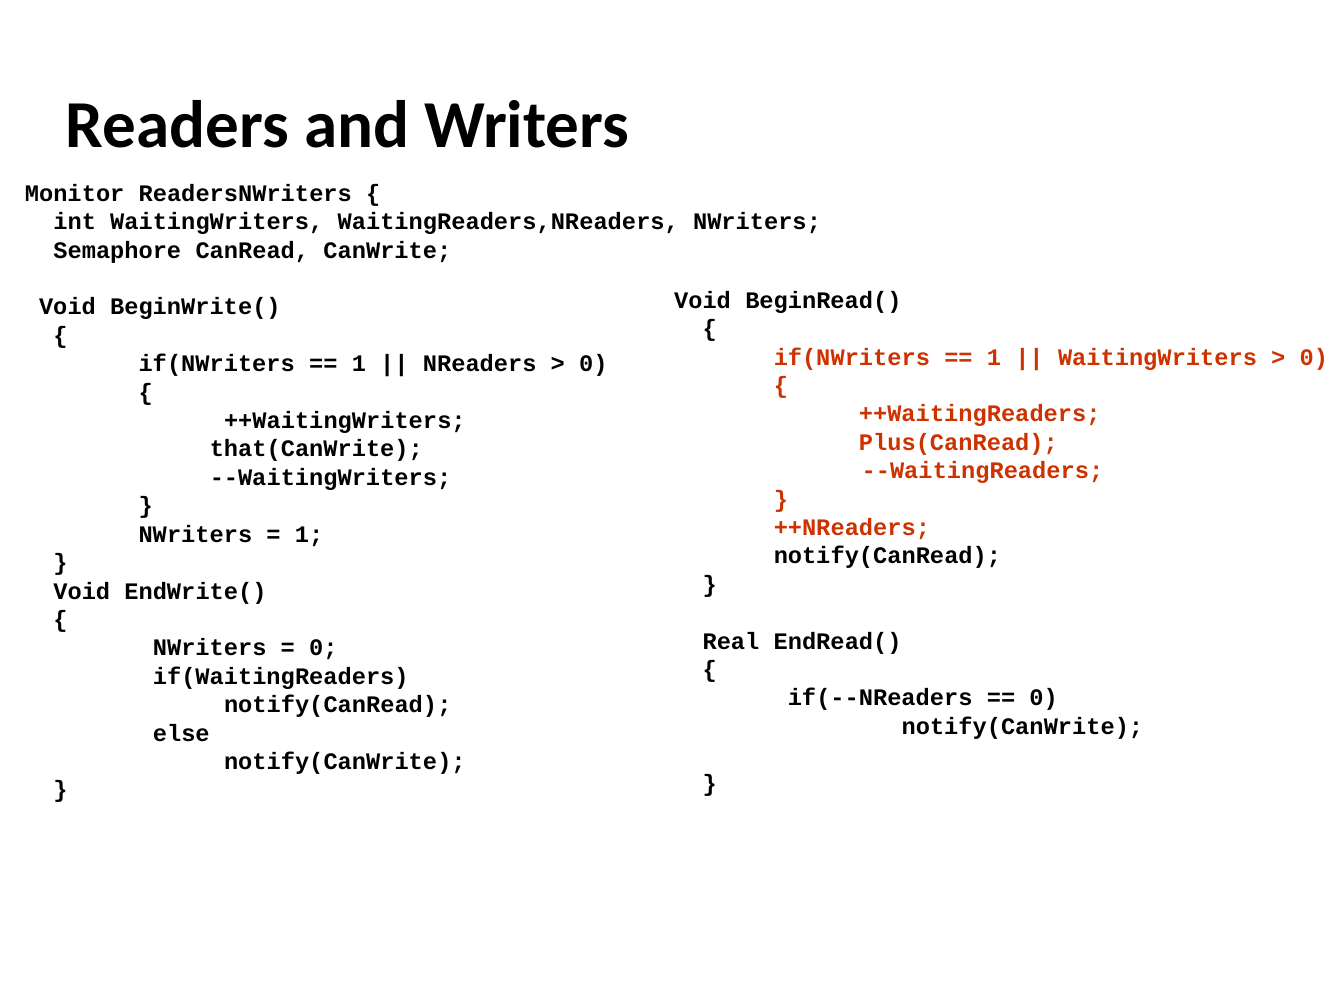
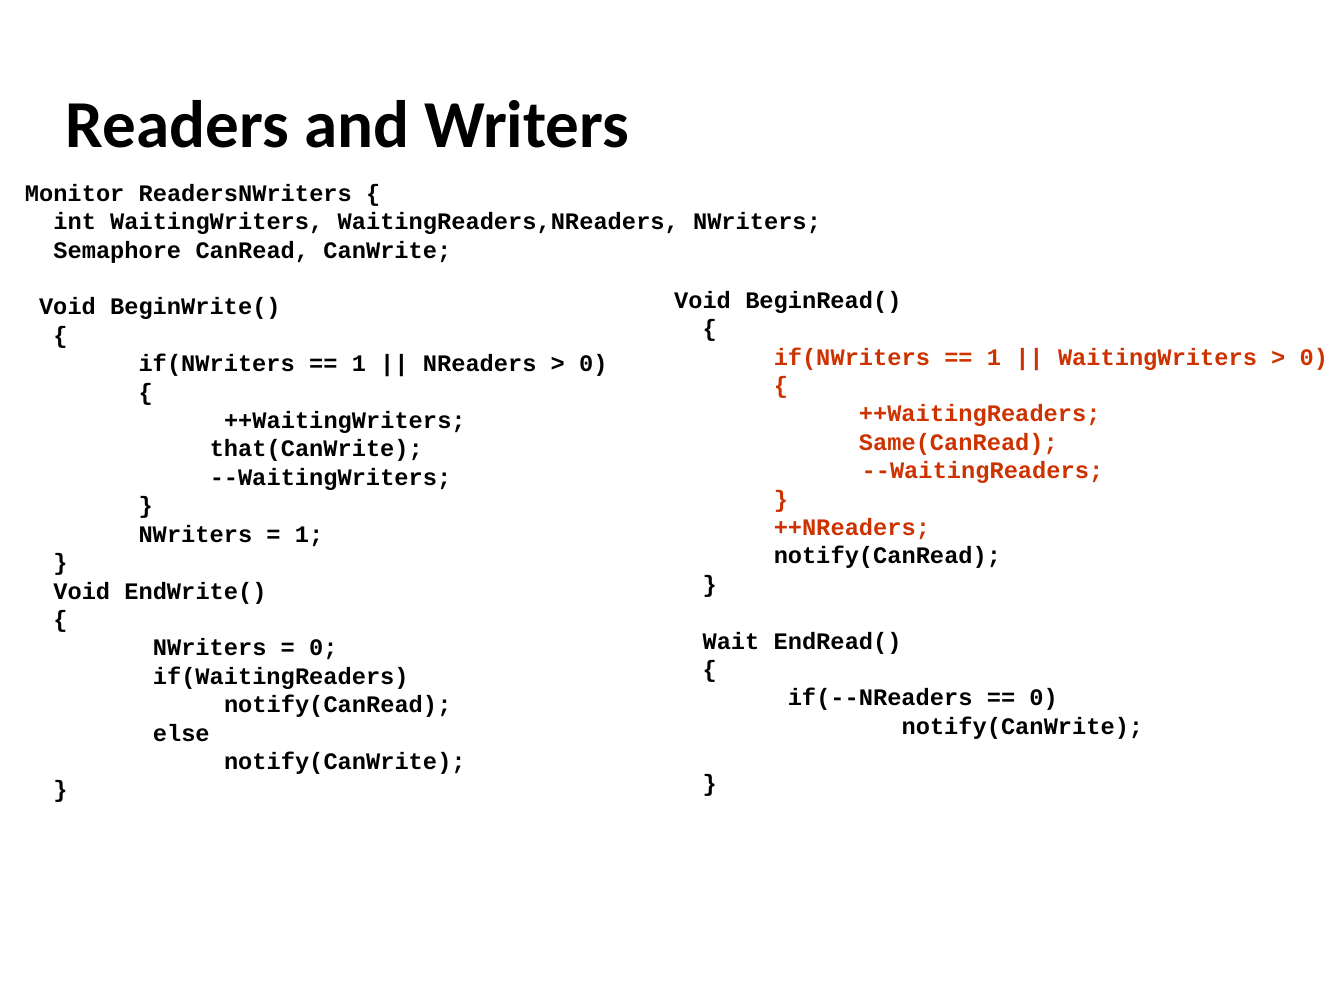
Plus(CanRead: Plus(CanRead -> Same(CanRead (958, 443)
Real: Real -> Wait (731, 642)
